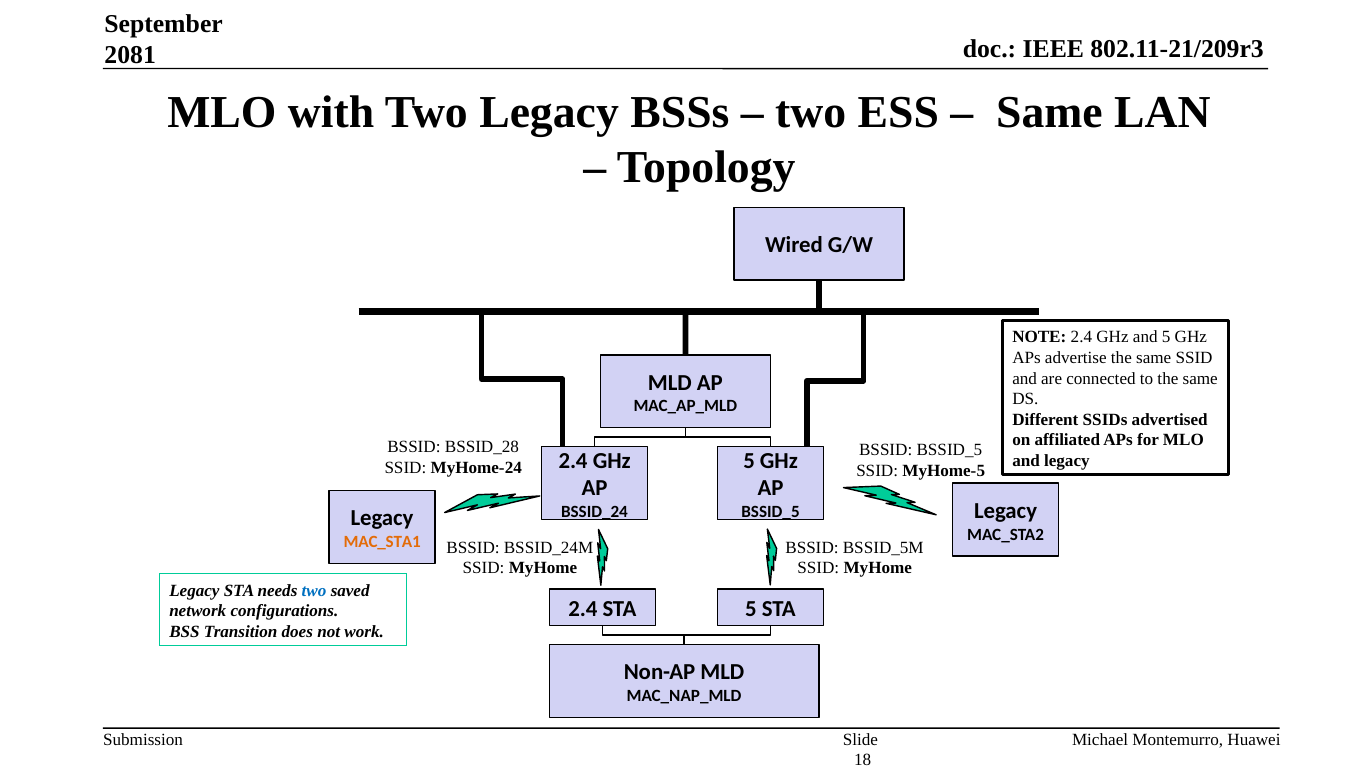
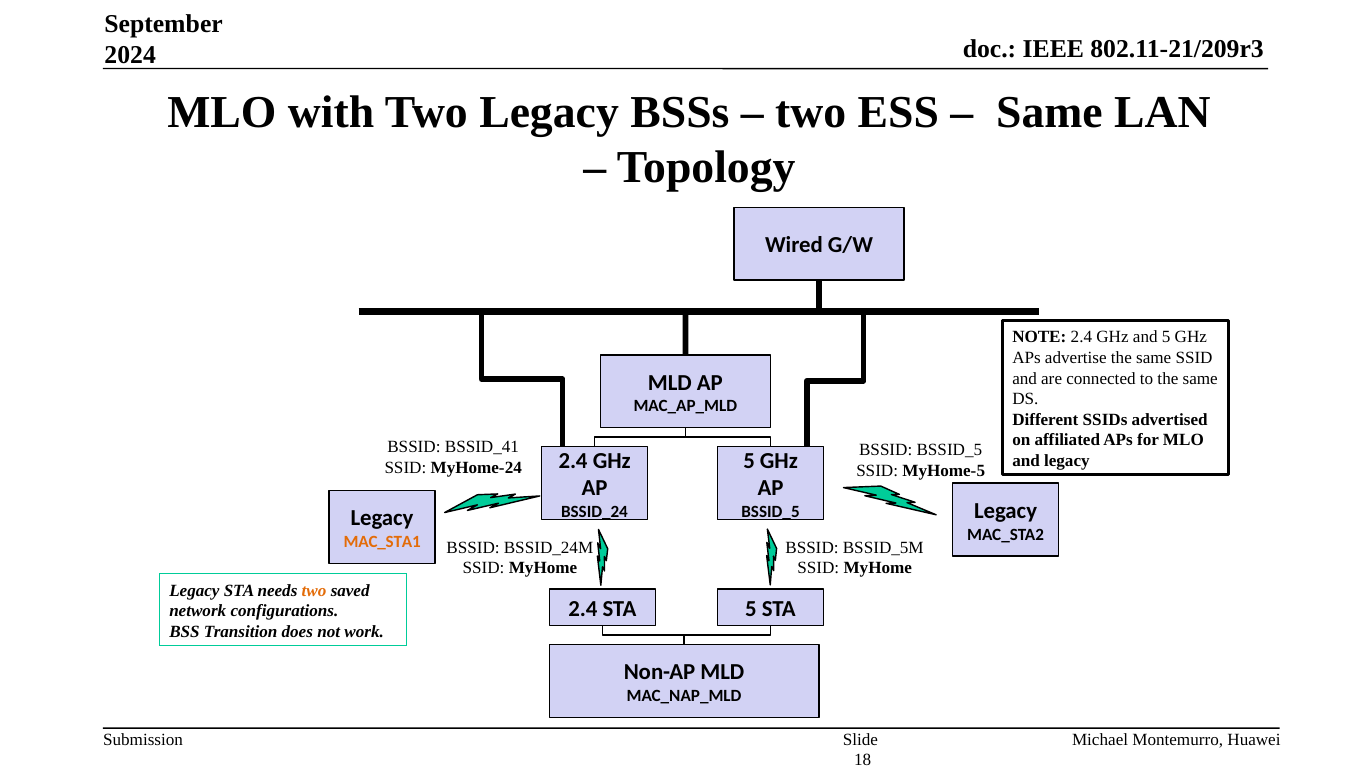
2081: 2081 -> 2024 (130, 55)
BSSID_28: BSSID_28 -> BSSID_41 (482, 447)
two colour: blue -> orange (314, 591)
